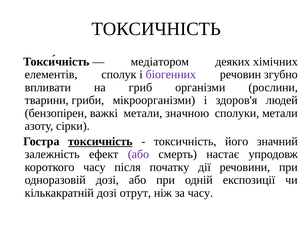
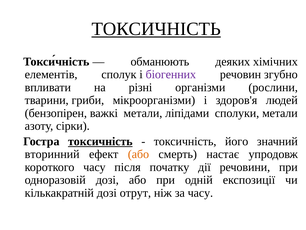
ТОКСИЧНІСТЬ underline: none -> present (156, 29)
медіатором: медіатором -> обманюють (160, 62)
гриб: гриб -> різні (140, 87)
значною: значною -> ліпідами (187, 113)
залежність: залежність -> вторинний (52, 154)
або colour: purple -> orange (138, 154)
